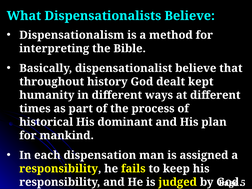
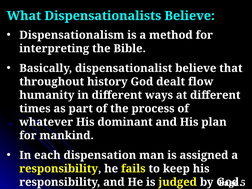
kept: kept -> flow (201, 82)
historical: historical -> whatever (46, 122)
